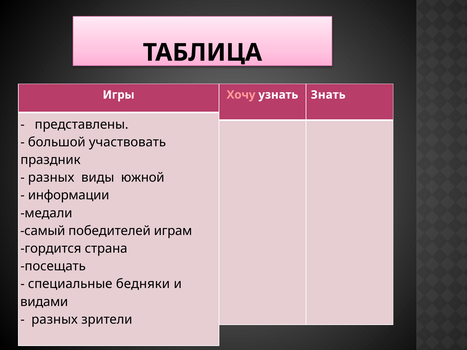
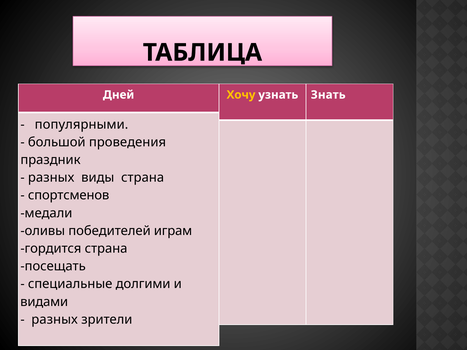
Игры: Игры -> Дней (119, 95)
Хочу colour: pink -> yellow (241, 95)
представлены: представлены -> популярными (82, 125)
участвовать: участвовать -> проведения (127, 142)
виды южной: южной -> страна (143, 178)
информации: информации -> спортсменов (69, 195)
самый: самый -> оливы (43, 231)
бедняки: бедняки -> долгими (143, 284)
